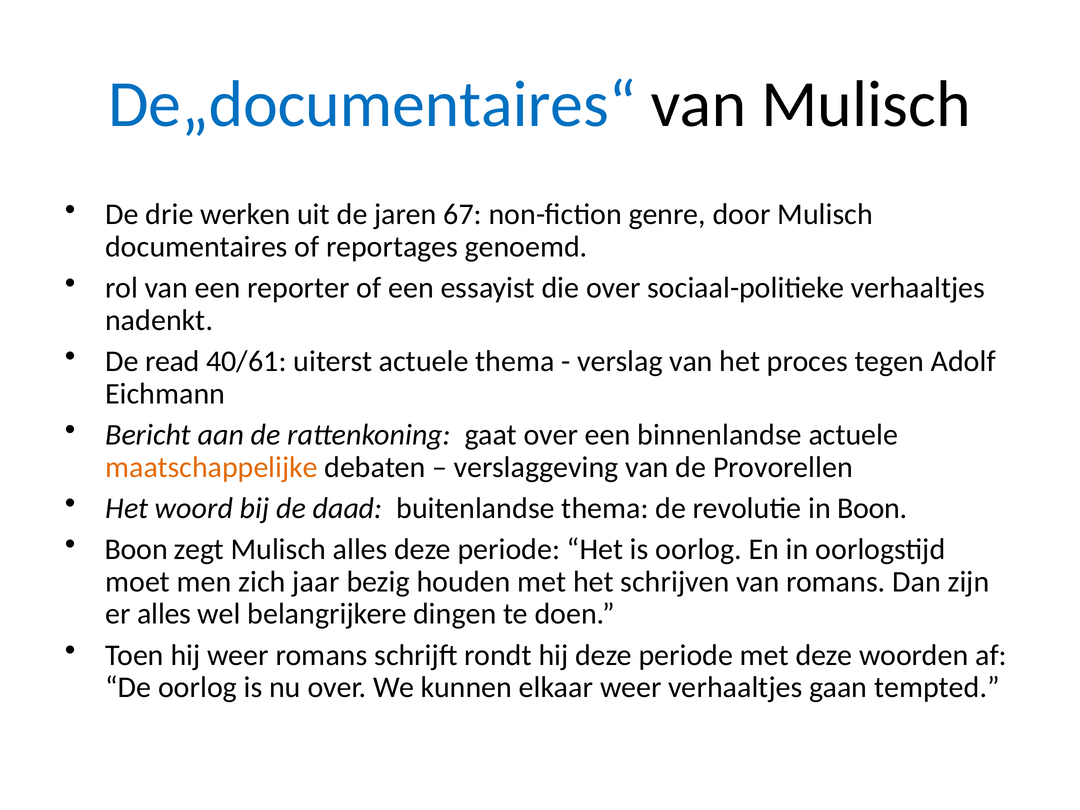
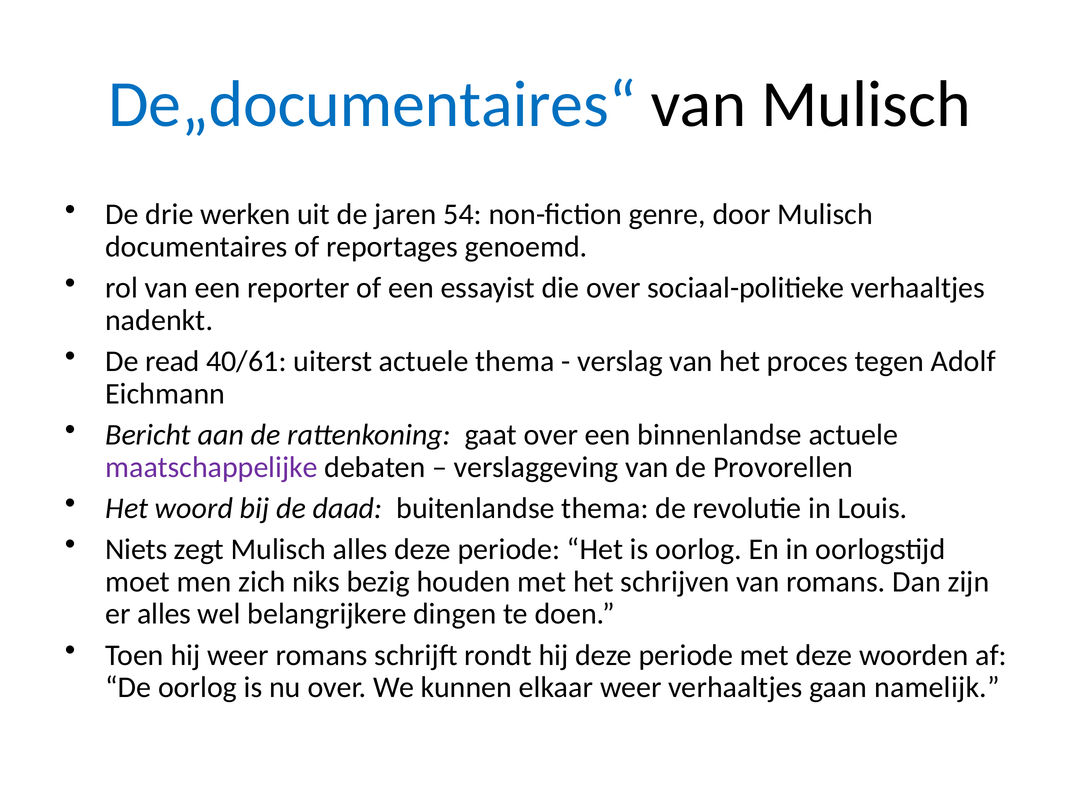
67: 67 -> 54 (463, 215)
maatschappelijke colour: orange -> purple (211, 467)
in Boon: Boon -> Louis (872, 508)
Boon: Boon -> Niets (136, 549)
jaar: jaar -> niks (316, 582)
tempted: tempted -> namelijk (937, 688)
